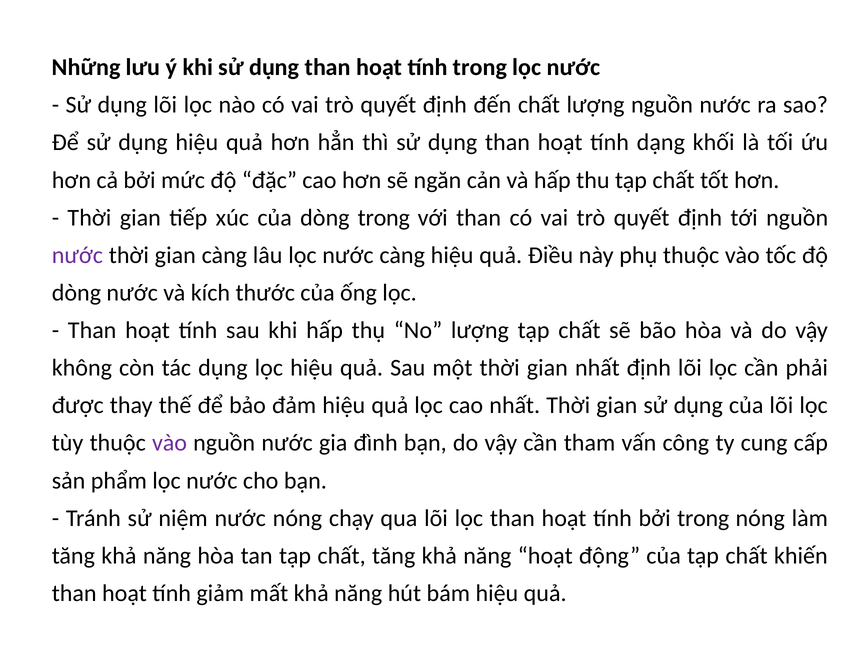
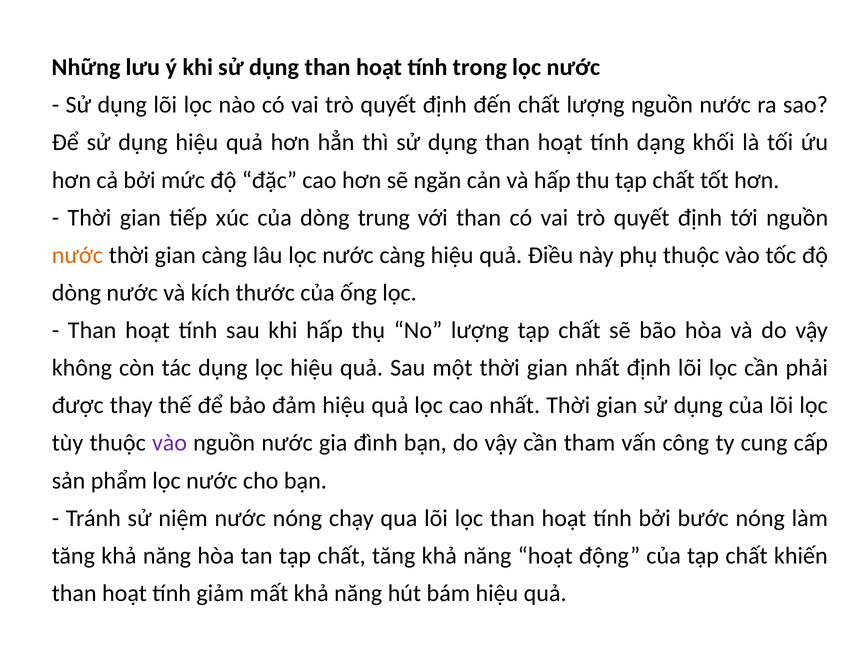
dòng trong: trong -> trung (384, 217)
nước colour: purple -> orange (77, 255)
bởi trong: trong -> bước (703, 518)
